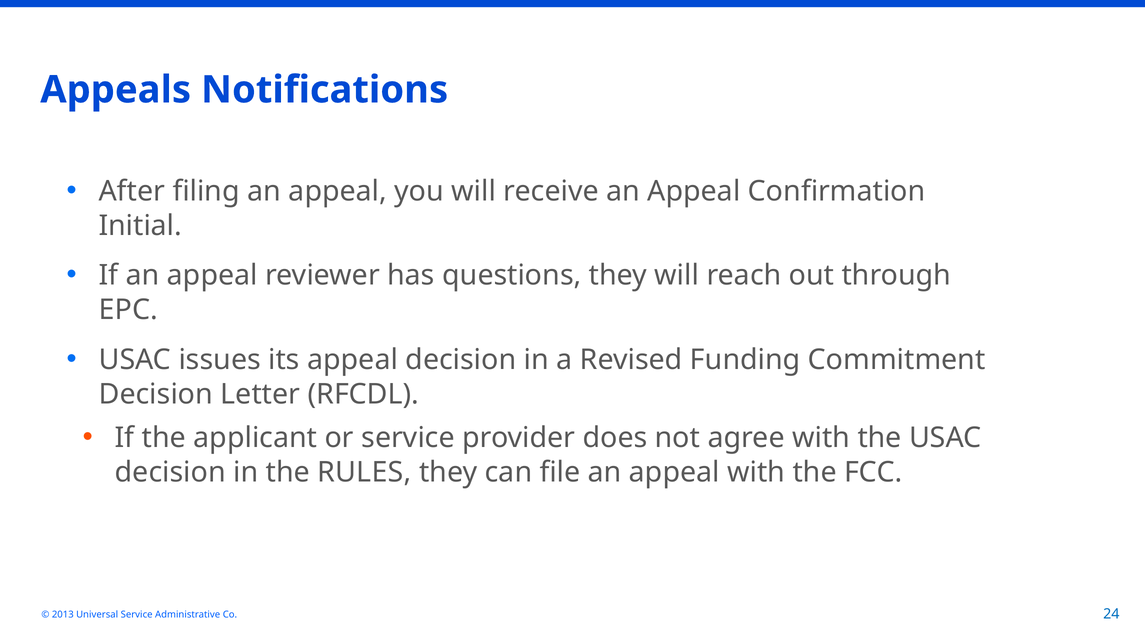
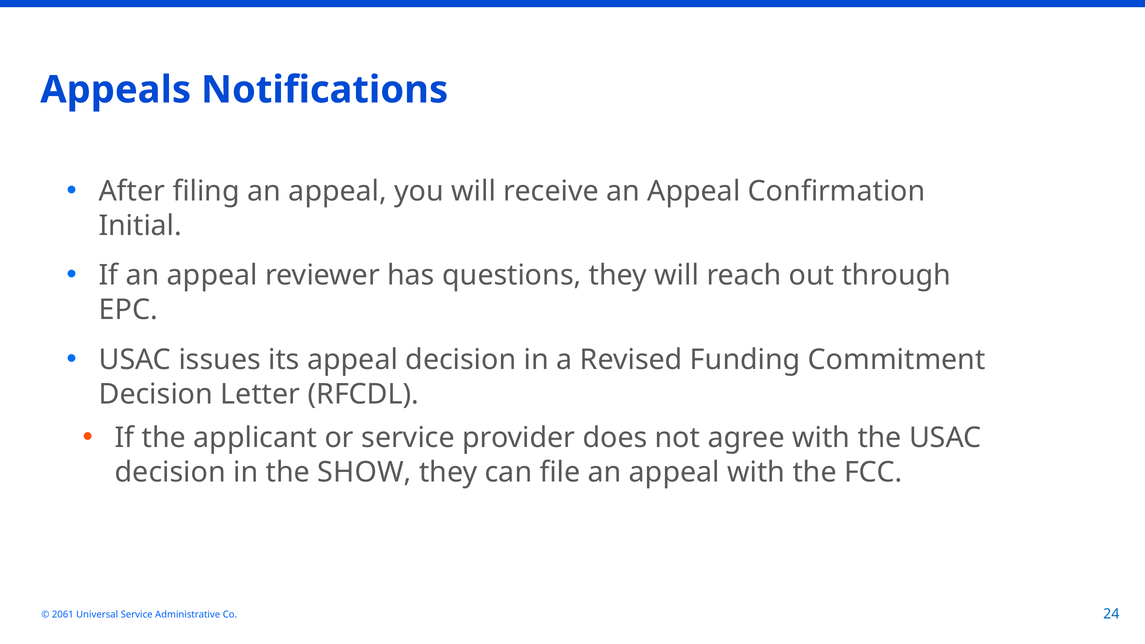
RULES: RULES -> SHOW (364, 472)
2013: 2013 -> 2061 (63, 615)
